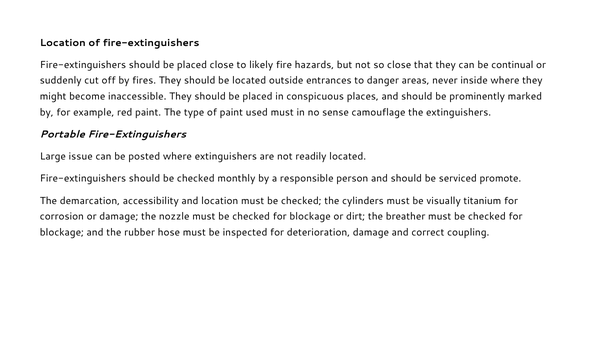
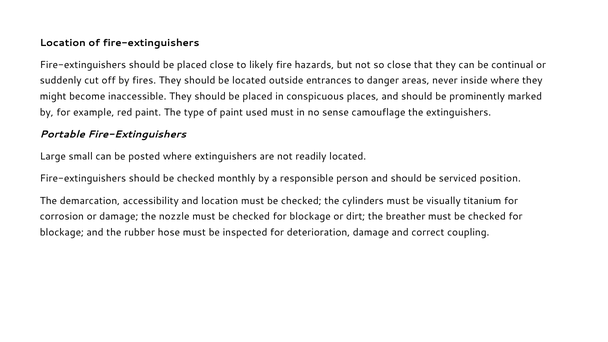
issue: issue -> small (81, 156)
promote: promote -> position (500, 179)
